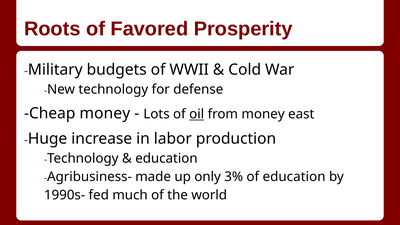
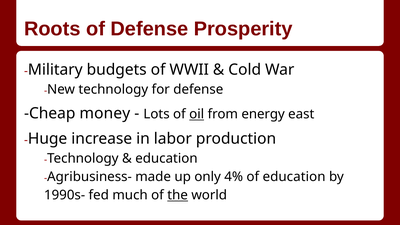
of Favored: Favored -> Defense (149, 29)
from money: money -> energy (263, 114)
3%: 3% -> 4% (234, 177)
the underline: none -> present (178, 195)
